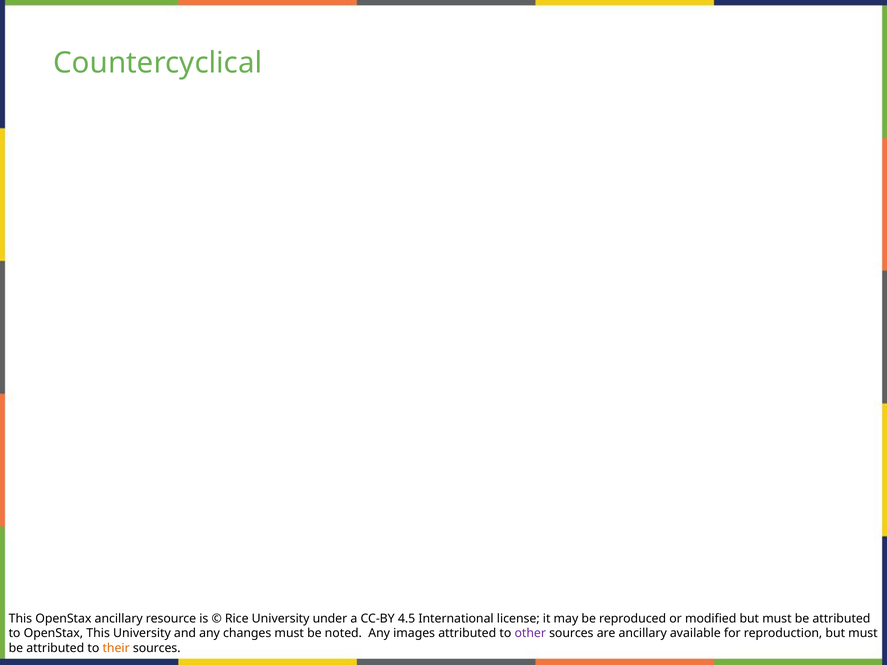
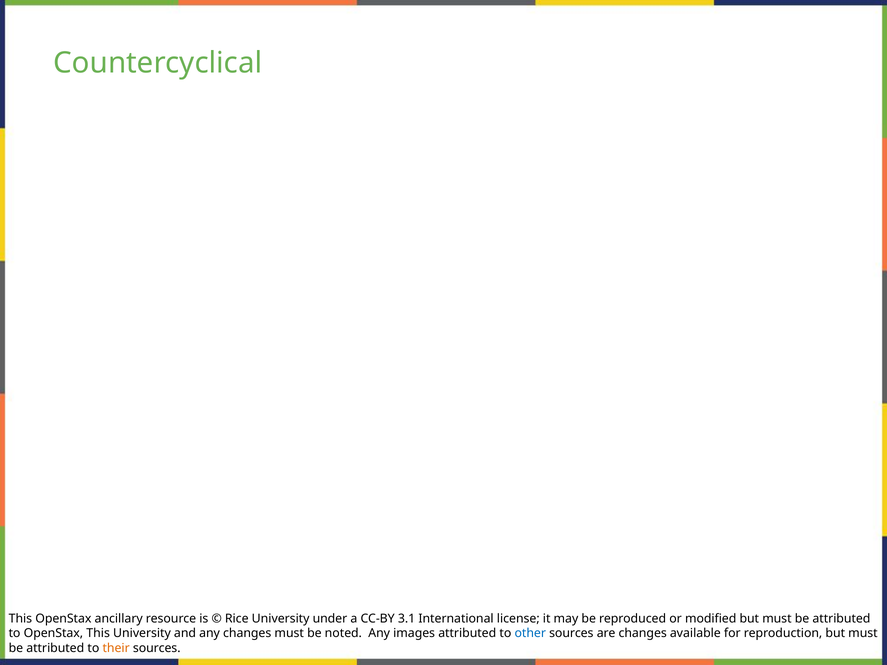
4.5: 4.5 -> 3.1 (407, 619)
other colour: purple -> blue (530, 634)
are ancillary: ancillary -> changes (643, 634)
